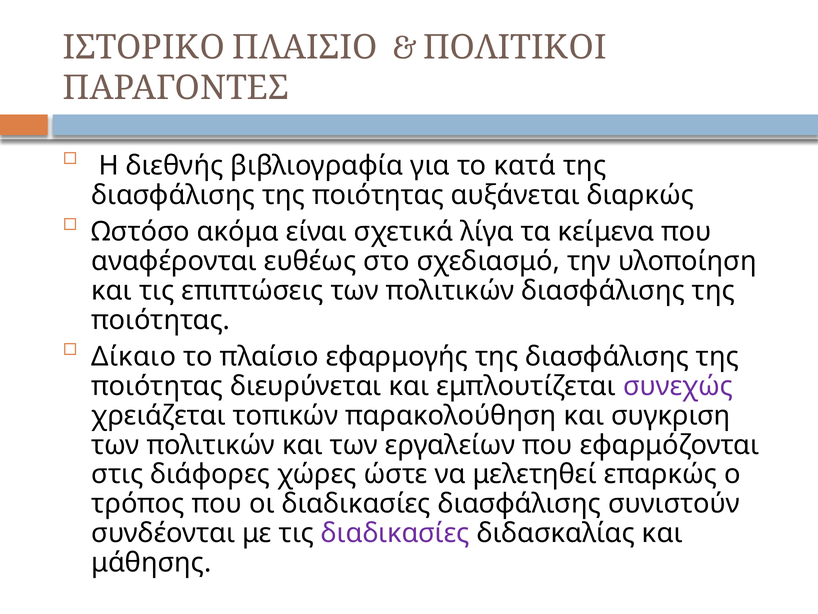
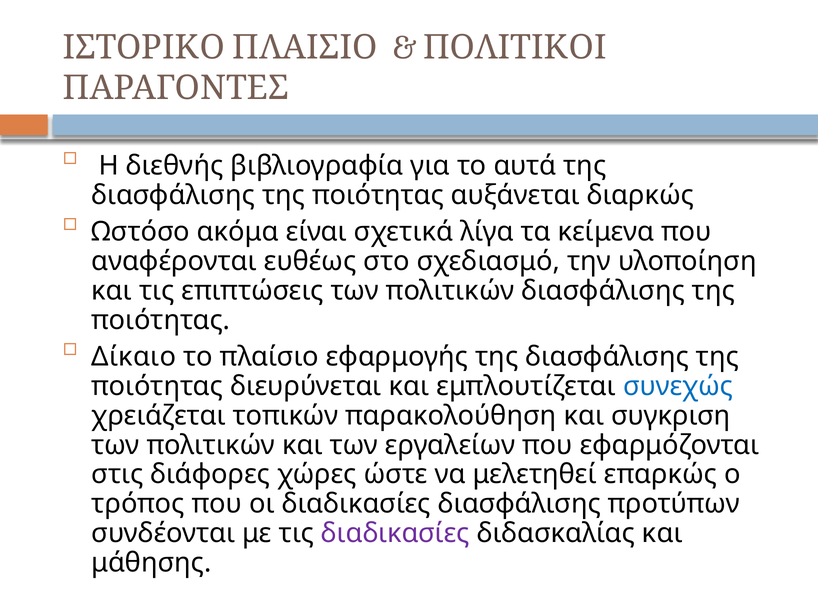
κατά: κατά -> αυτά (525, 165)
συνεχώς colour: purple -> blue (678, 386)
συνιστούν: συνιστούν -> προτύπων (674, 504)
